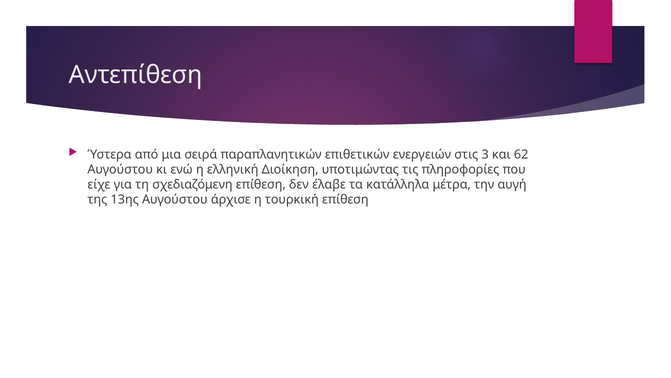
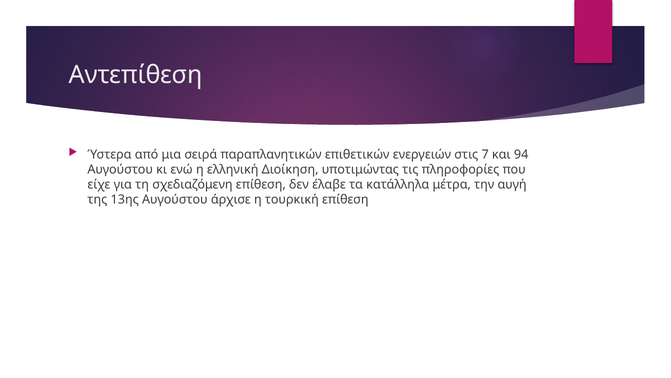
3: 3 -> 7 (485, 154)
62: 62 -> 94 (521, 154)
